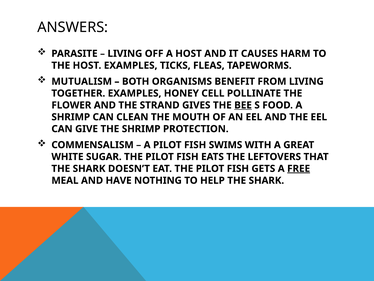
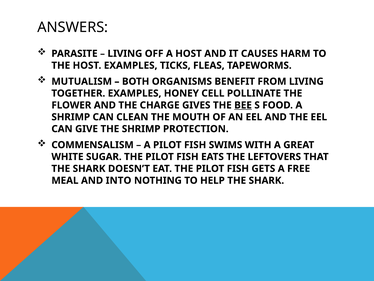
STRAND: STRAND -> CHARGE (160, 105)
FREE underline: present -> none (299, 168)
HAVE: HAVE -> INTO (119, 180)
